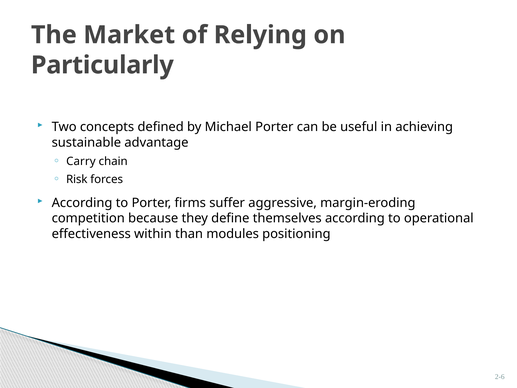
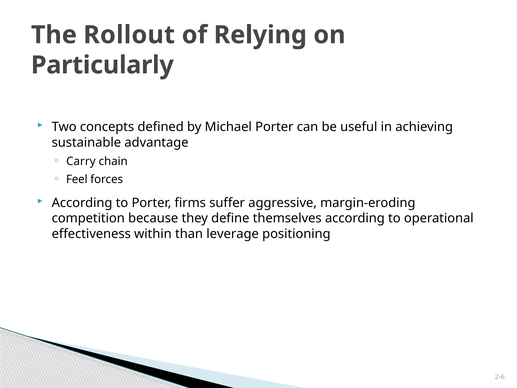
Market: Market -> Rollout (129, 35)
Risk: Risk -> Feel (77, 179)
modules: modules -> leverage (233, 234)
